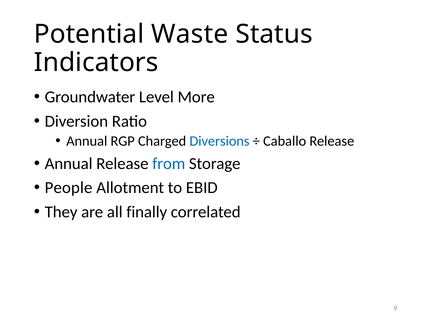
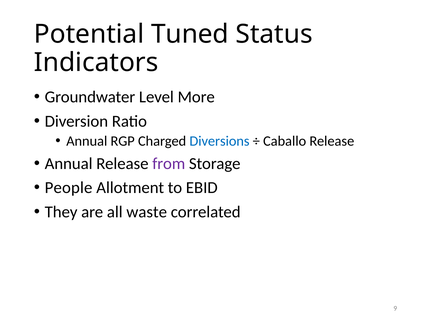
Waste: Waste -> Tuned (190, 34)
from colour: blue -> purple (169, 164)
finally: finally -> waste (147, 212)
